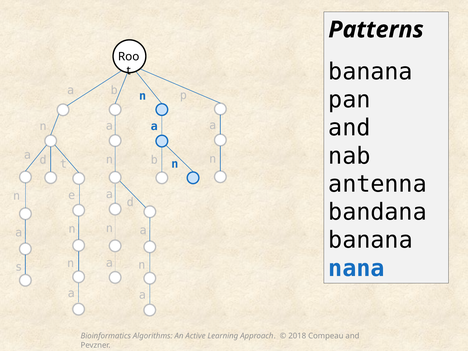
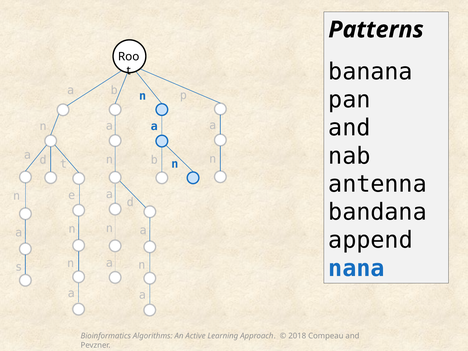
banana: banana -> append (371, 240)
